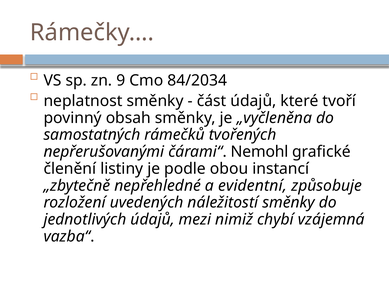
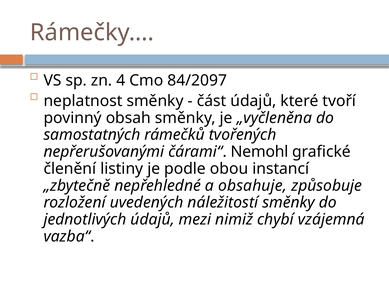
9: 9 -> 4 (121, 80)
84/2034: 84/2034 -> 84/2097 (197, 80)
evidentní: evidentní -> obsahuje (252, 185)
